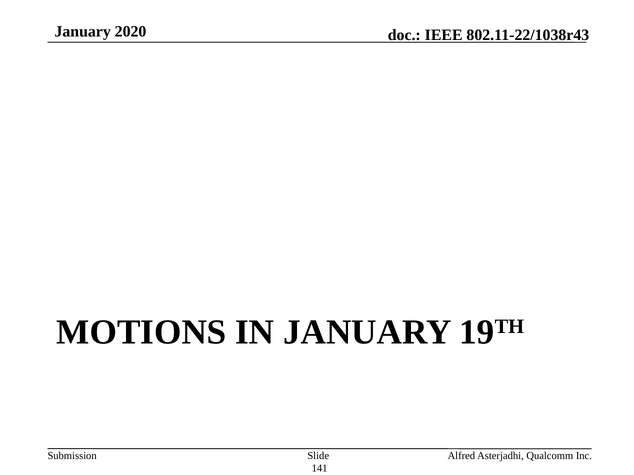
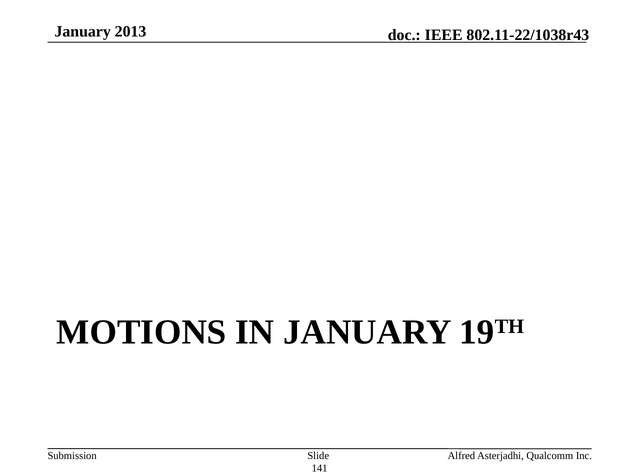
2020: 2020 -> 2013 (131, 32)
